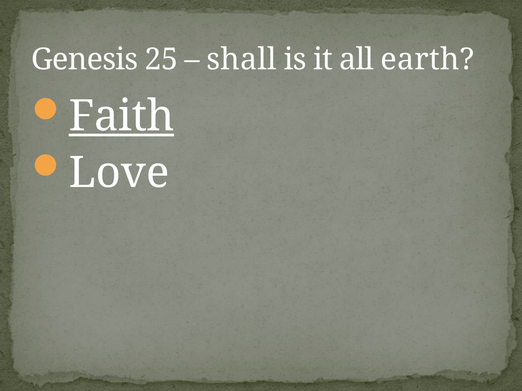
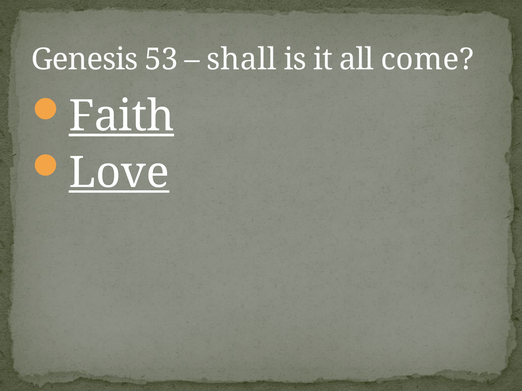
25: 25 -> 53 (161, 60)
earth: earth -> come (427, 60)
Love underline: none -> present (119, 173)
